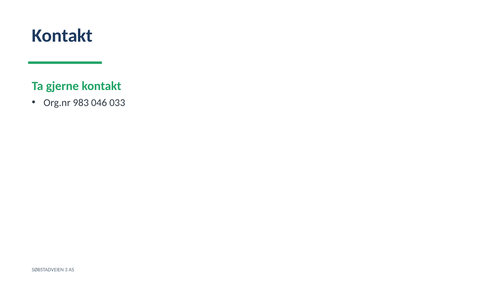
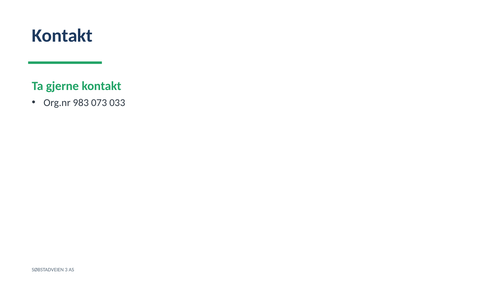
046: 046 -> 073 (99, 103)
